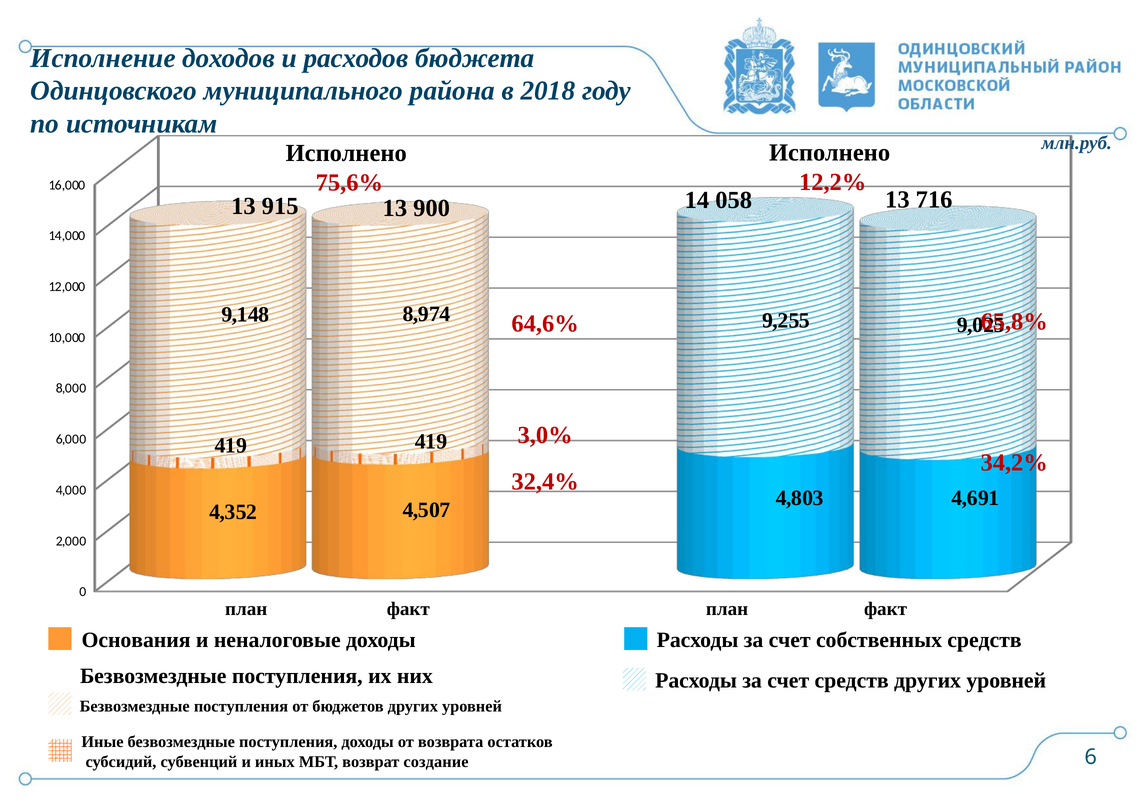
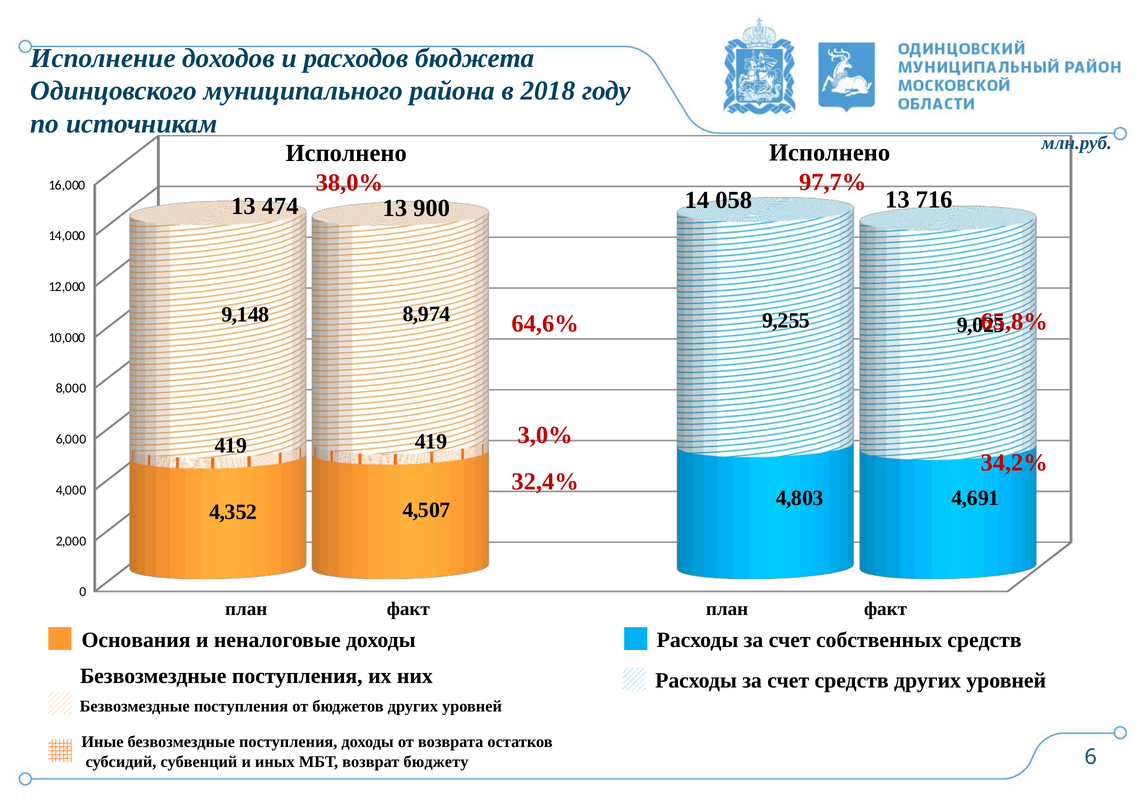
12,2%: 12,2% -> 97,7% (833, 182)
75,6%: 75,6% -> 38,0% (349, 182)
915: 915 -> 474 (280, 206)
создание: создание -> бюджету (436, 761)
